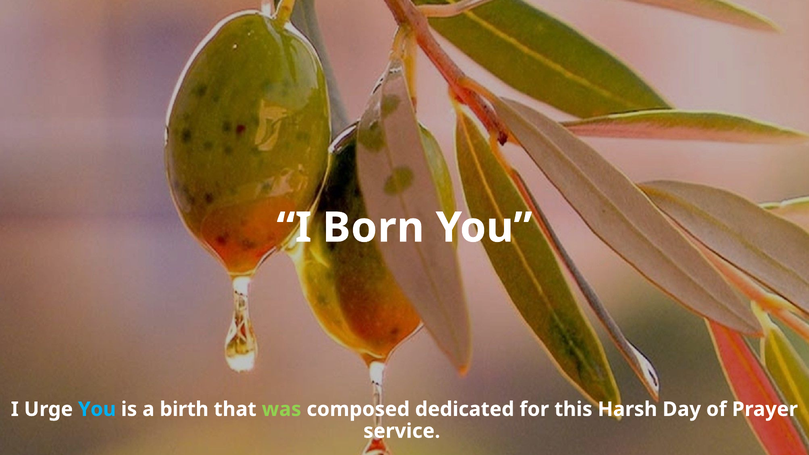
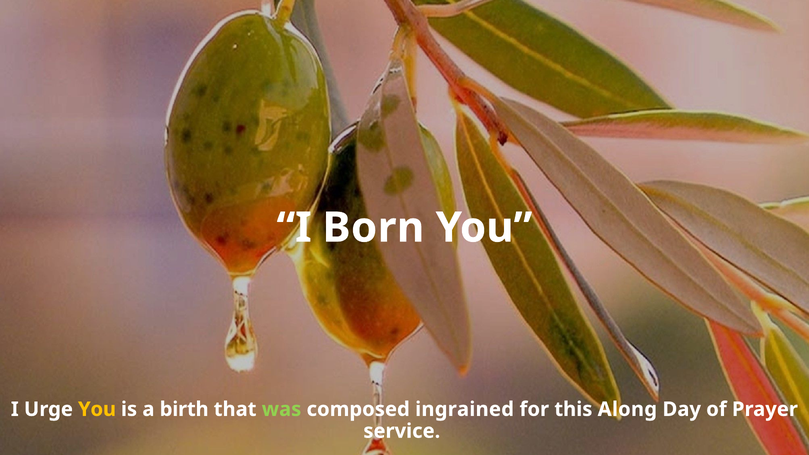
You colour: light blue -> yellow (97, 409)
dedicated: dedicated -> ingrained (465, 409)
Harsh: Harsh -> Along (627, 409)
